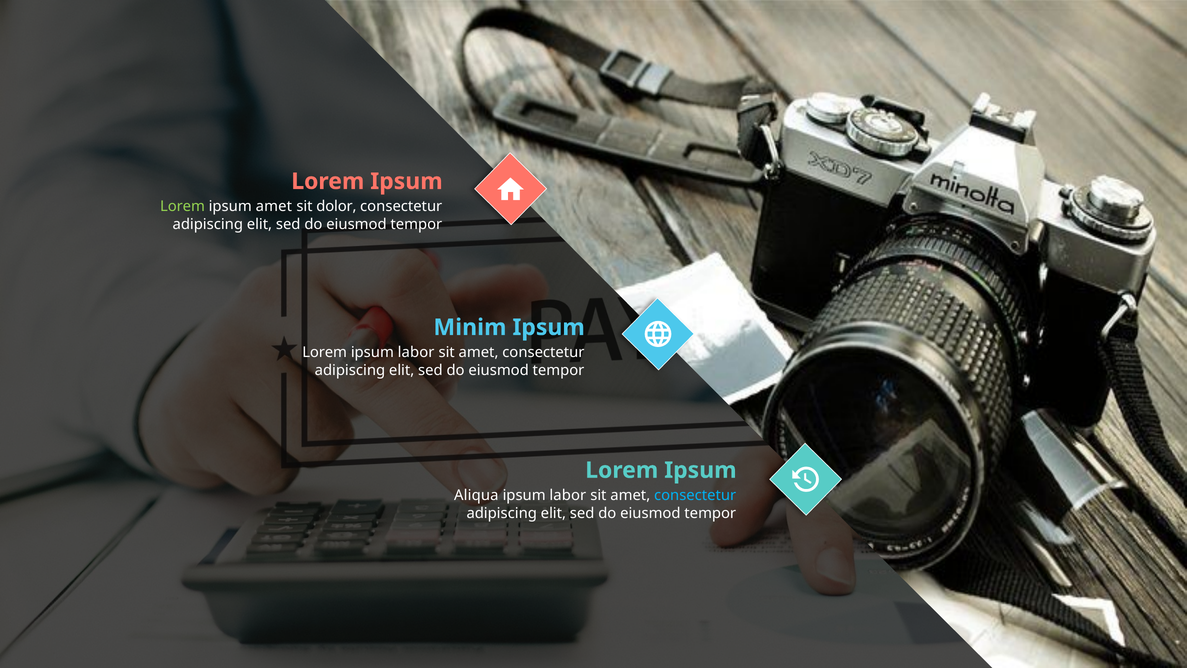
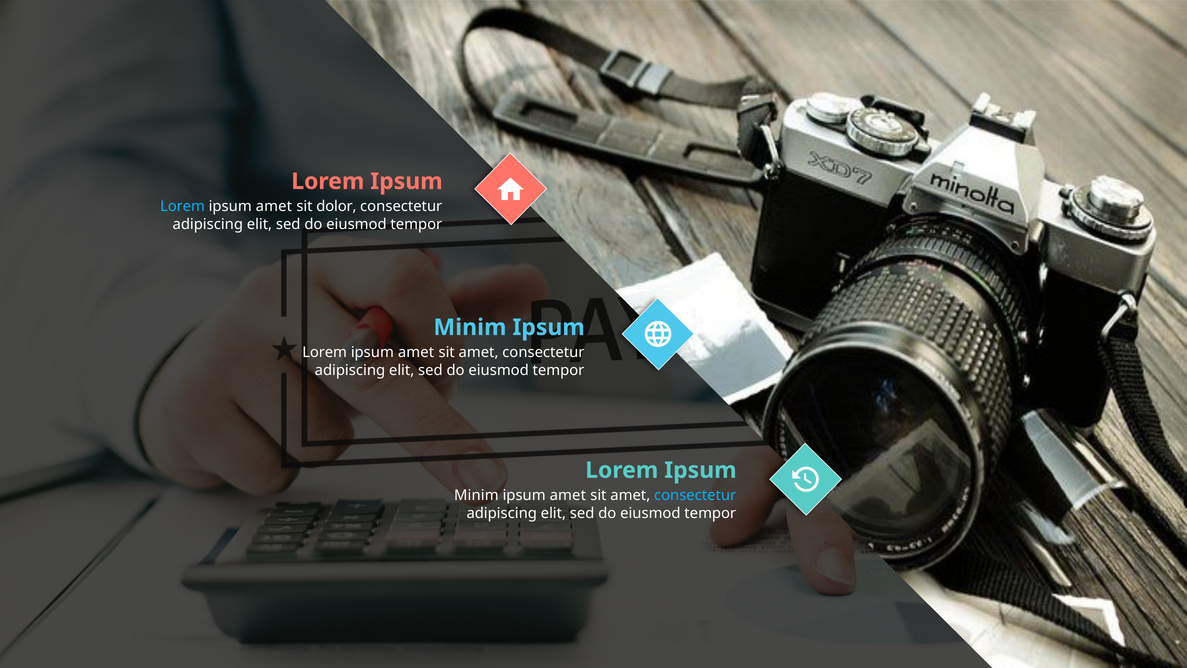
Lorem colour: light green -> light blue (182, 206)
labor: labor -> amet (416, 352)
Aliqua: Aliqua -> Minim (476, 495)
labor: labor -> amet (568, 495)
